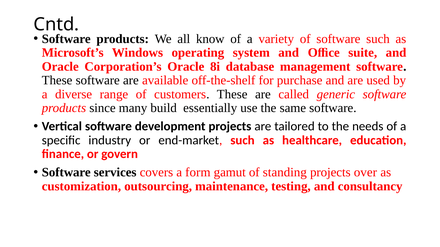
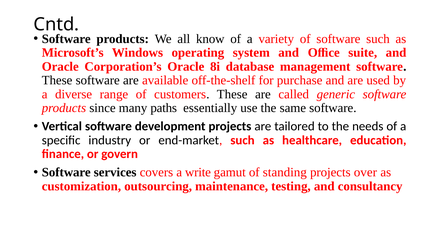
build: build -> paths (164, 108)
form: form -> write (198, 173)
